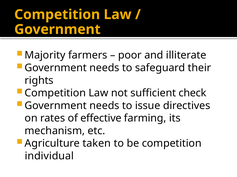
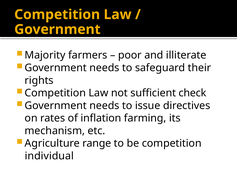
effective: effective -> inflation (101, 119)
taken: taken -> range (97, 144)
